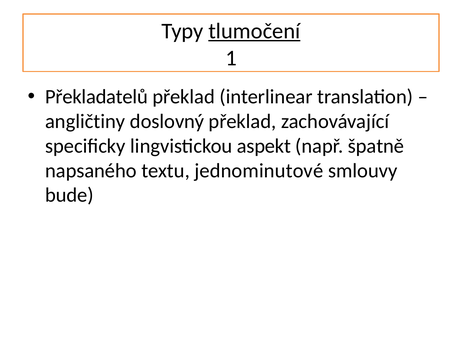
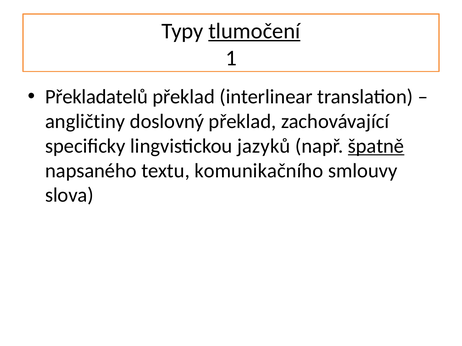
aspekt: aspekt -> jazyků (264, 146)
špatně underline: none -> present (376, 146)
jednominutové: jednominutové -> komunikačního (259, 171)
bude: bude -> slova (69, 196)
